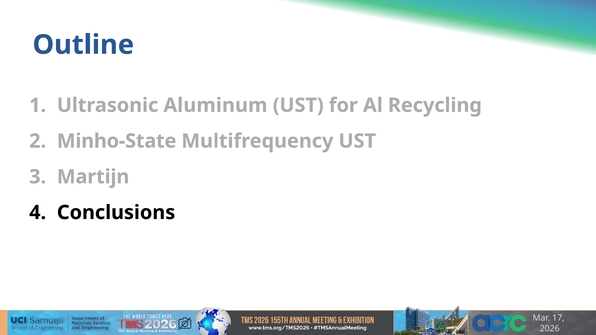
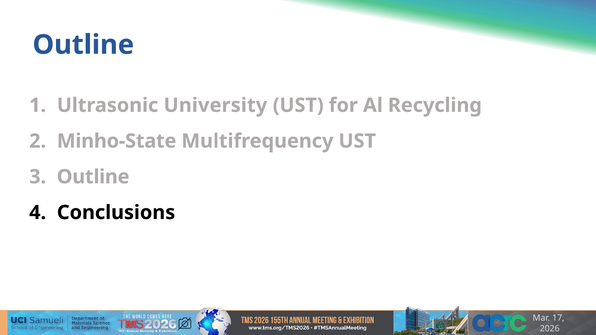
Aluminum: Aluminum -> University (215, 105)
Martijn: Martijn -> Outline (93, 177)
